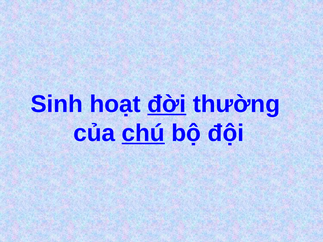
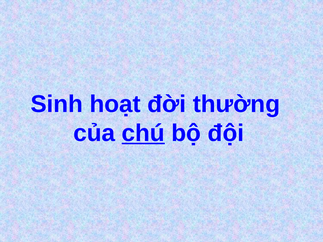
đời underline: present -> none (167, 104)
